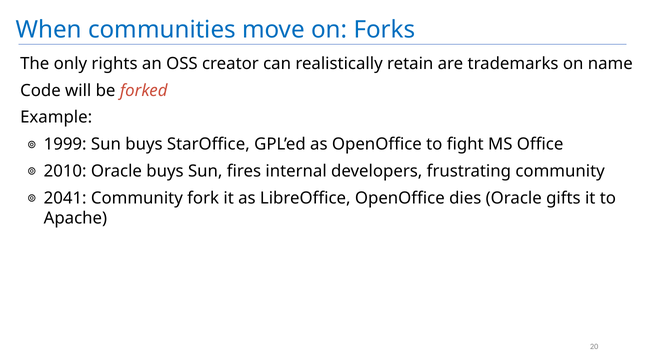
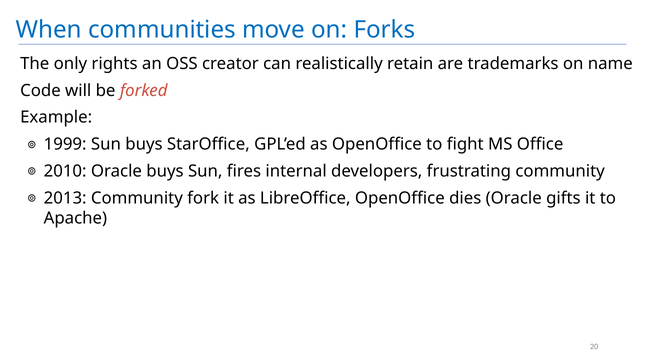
2041: 2041 -> 2013 (65, 198)
